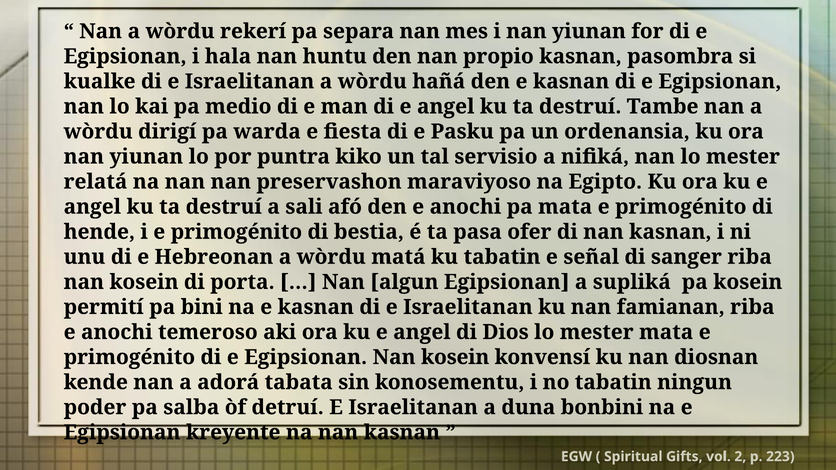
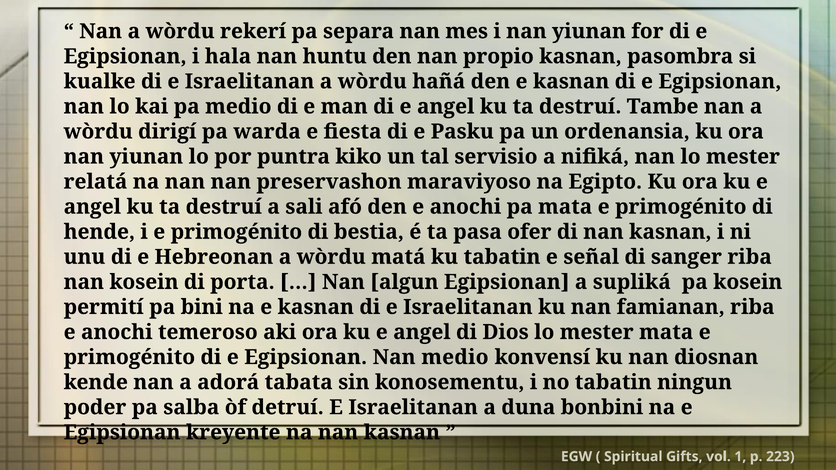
Egipsionan Nan kosein: kosein -> medio (455, 357)
2: 2 -> 1 (740, 457)
